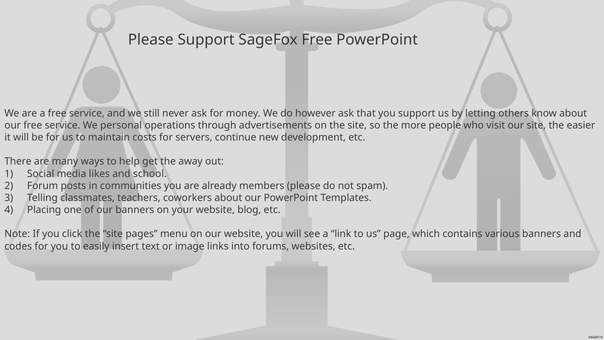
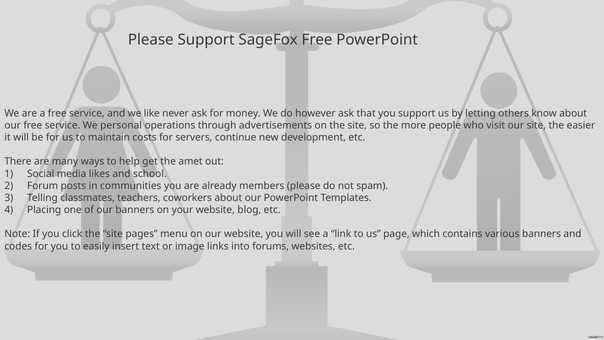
still: still -> like (152, 113)
away: away -> amet (191, 162)
